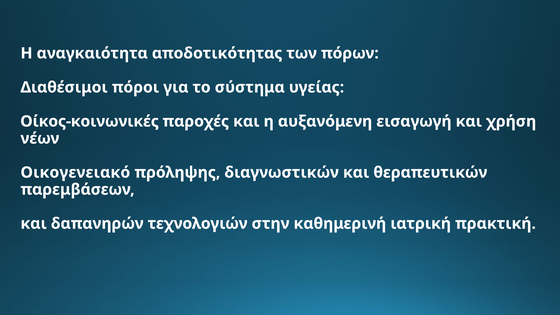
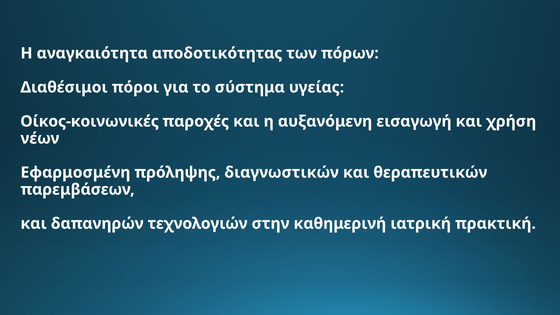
Οικογενειακό: Οικογενειακό -> Εφαρμοσμένη (75, 172)
